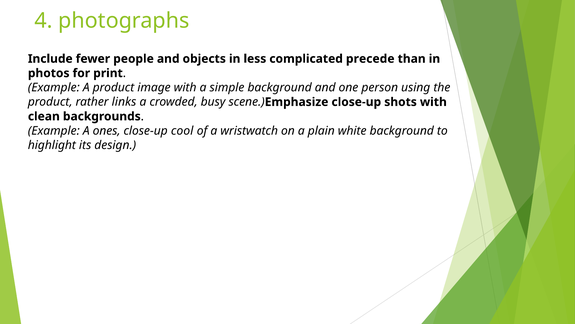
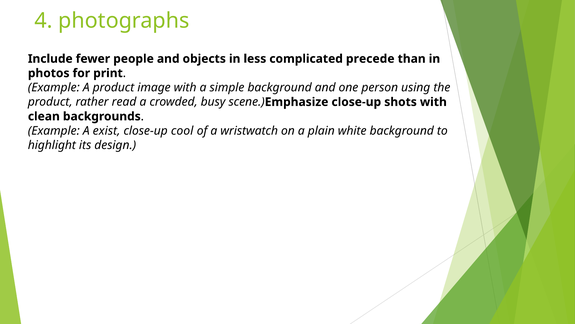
links: links -> read (124, 102)
ones: ones -> exist (106, 131)
